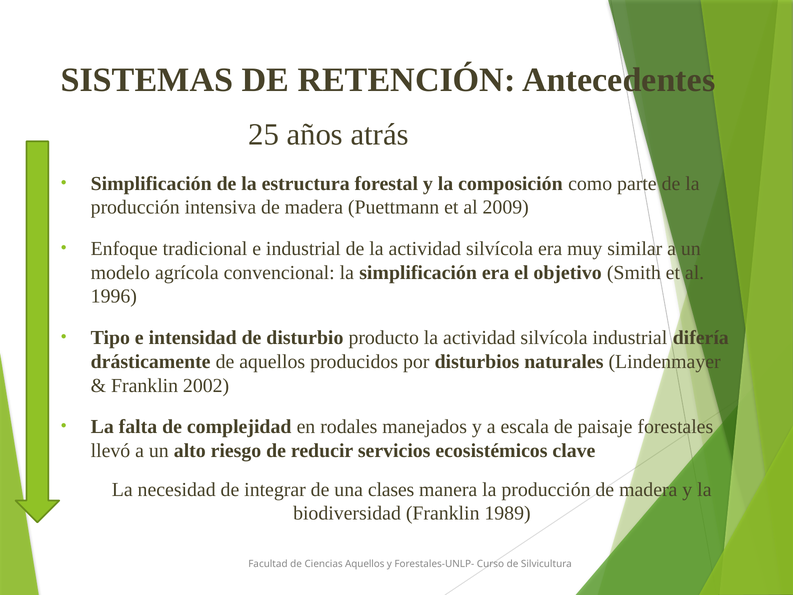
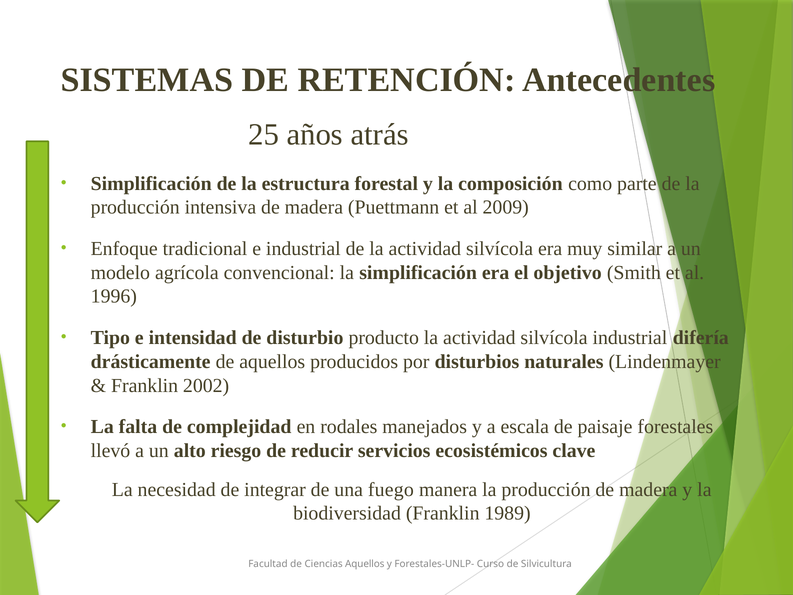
clases: clases -> fuego (391, 489)
